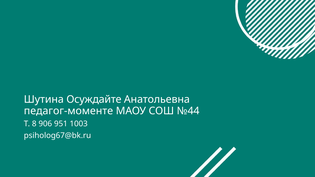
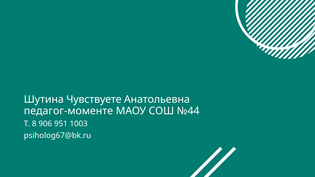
Осуждайте: Осуждайте -> Чувствуете (94, 100)
